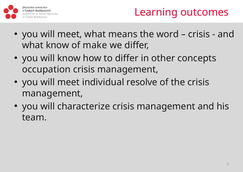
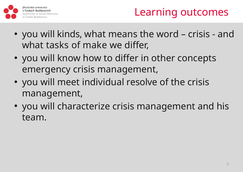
meet: meet -> kinds (70, 34)
what know: know -> tasks (57, 45)
occupation: occupation -> emergency (46, 69)
